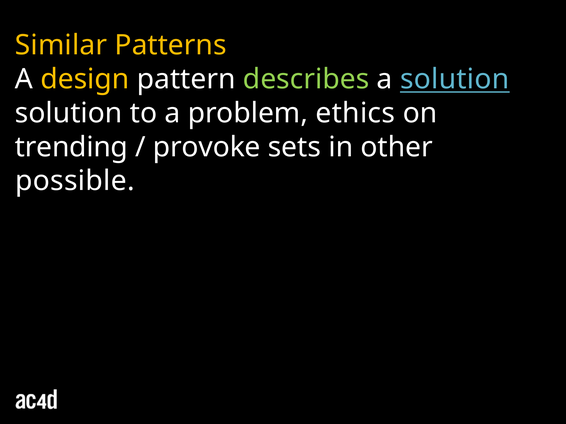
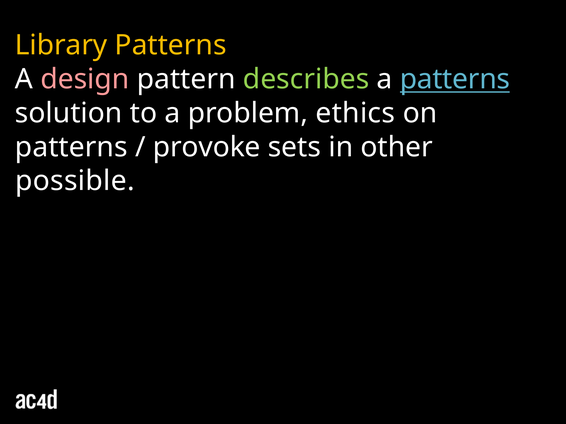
Similar: Similar -> Library (61, 45)
design colour: yellow -> pink (85, 79)
a solution: solution -> patterns (455, 79)
trending: trending -> patterns (71, 147)
